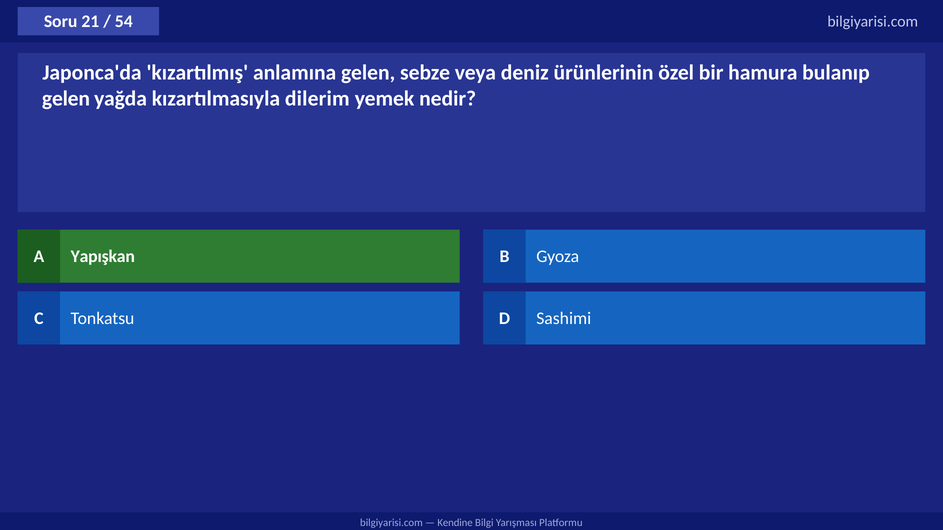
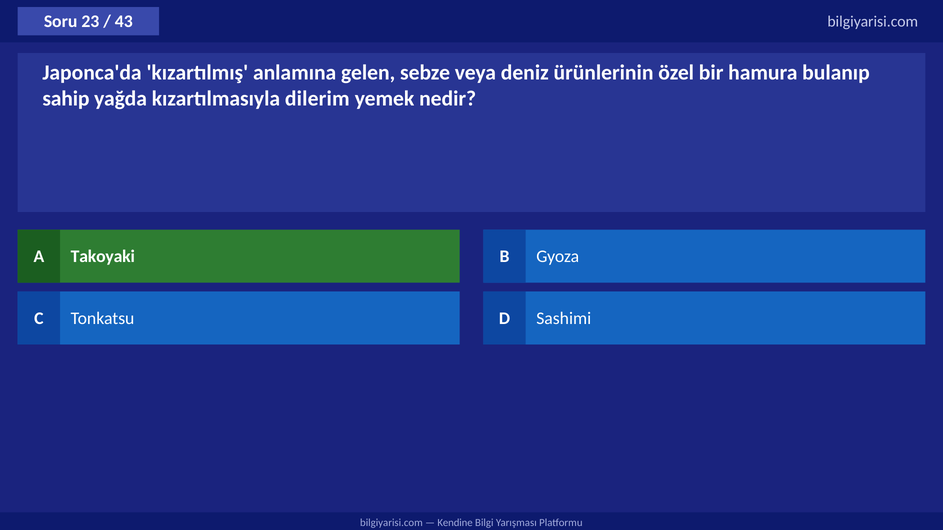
21: 21 -> 23 (90, 22)
54: 54 -> 43 (124, 22)
gelen: gelen -> sahip (66, 99)
Yapışkan: Yapışkan -> Takoyaki (103, 257)
